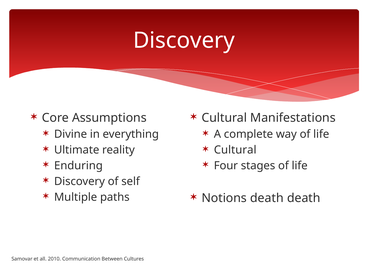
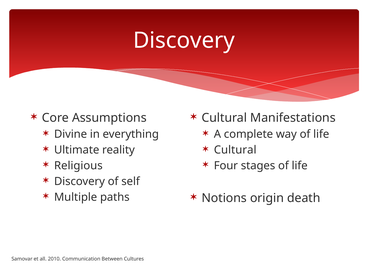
Enduring: Enduring -> Religious (78, 166)
Notions death: death -> origin (267, 198)
